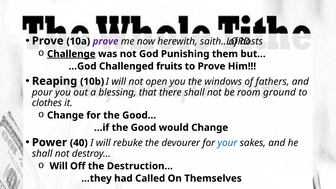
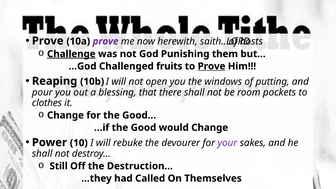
Prove underline: none -> present (212, 66)
fathers: fathers -> putting (273, 82)
ground: ground -> pockets (280, 92)
40: 40 -> 10 (79, 143)
your colour: blue -> purple (227, 143)
Will: Will -> Still (59, 166)
